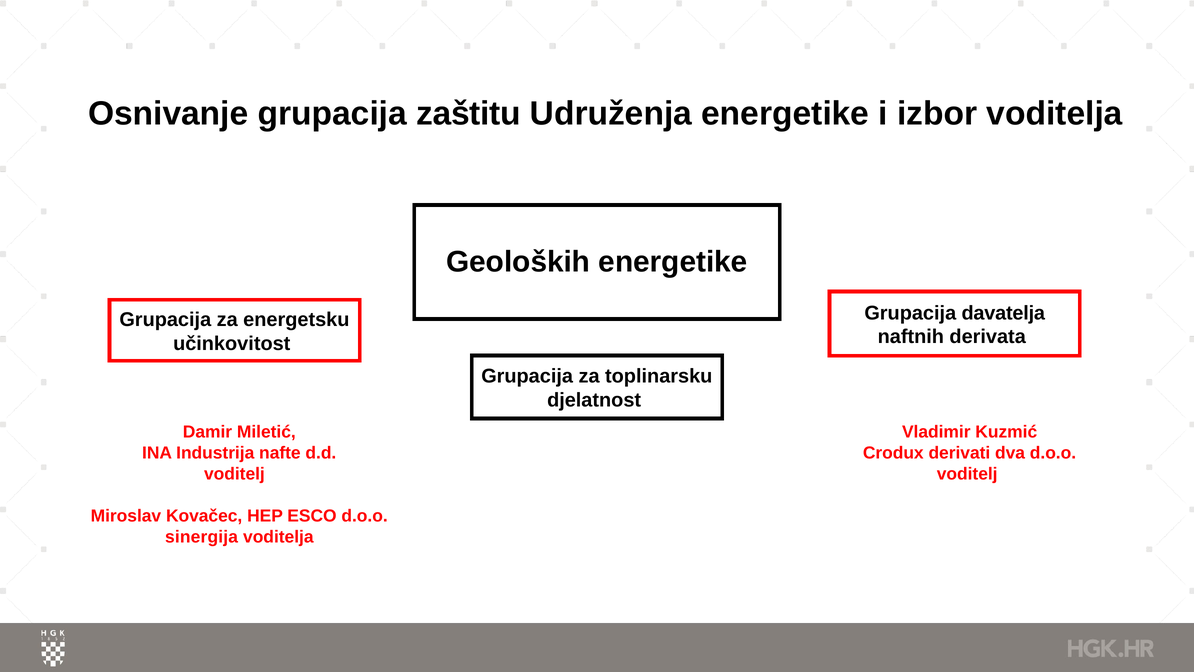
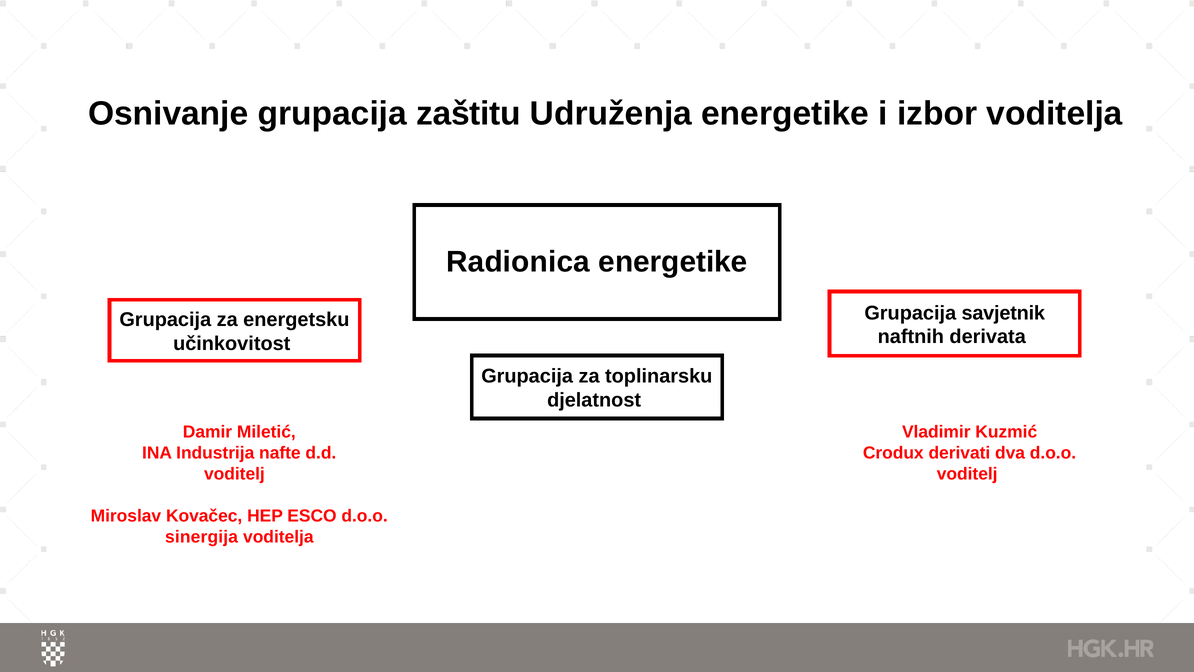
Geoloških: Geoloških -> Radionica (518, 262)
davatelja: davatelja -> savjetnik (1003, 313)
